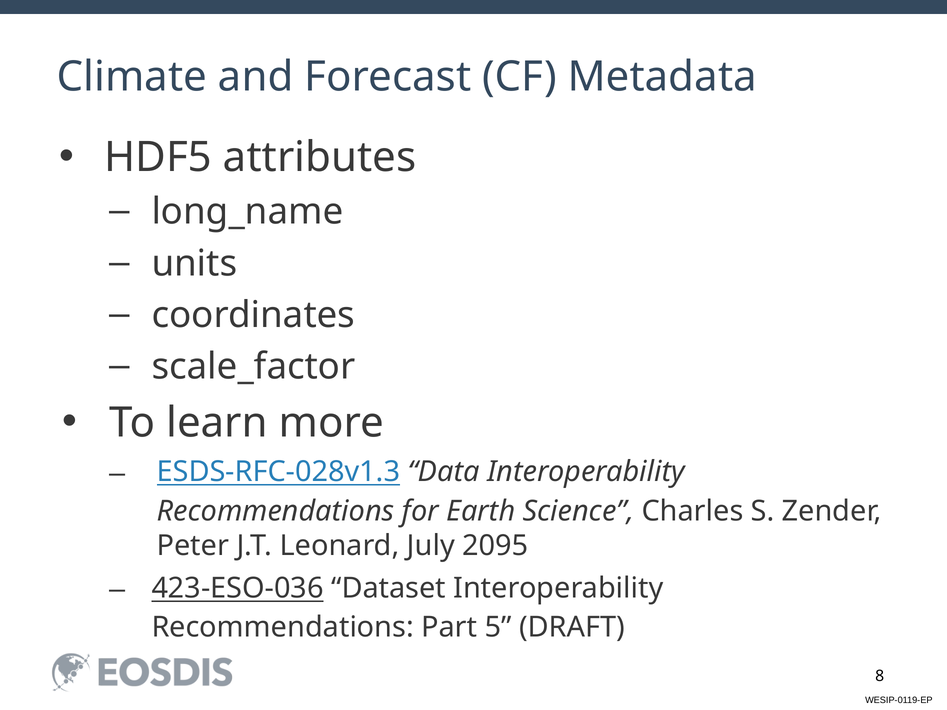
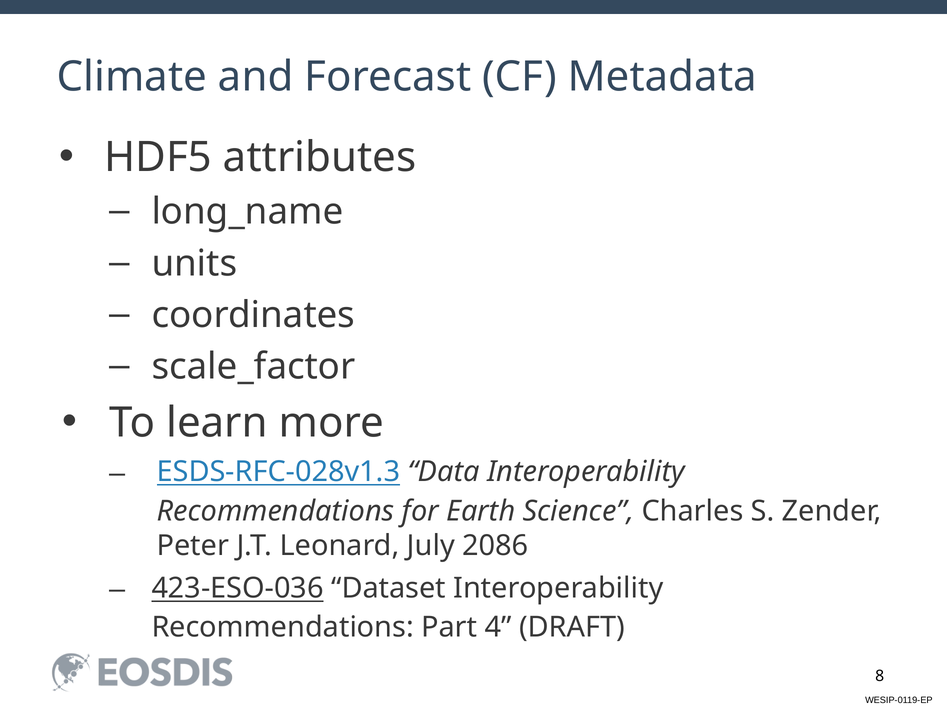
2095: 2095 -> 2086 (495, 546)
5: 5 -> 4 (498, 628)
